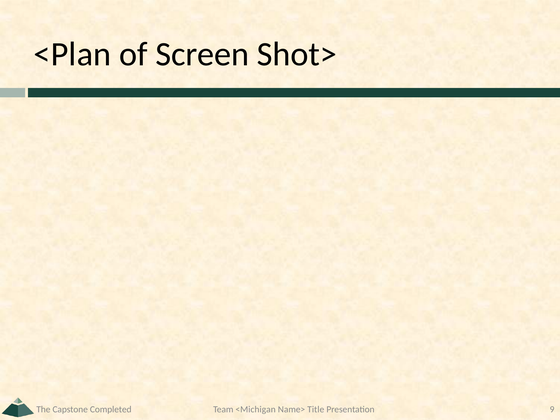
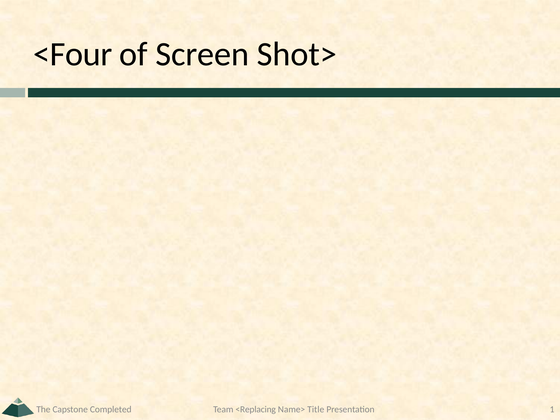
<Plan: <Plan -> <Four (73, 54)
<Michigan: <Michigan -> <Replacing (256, 409)
9: 9 -> 1 (552, 409)
